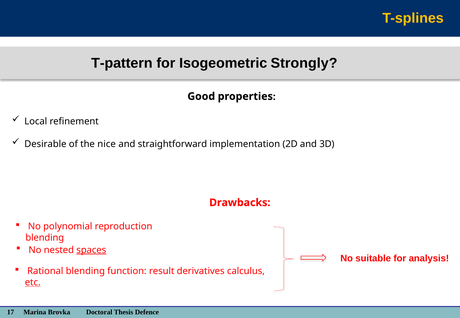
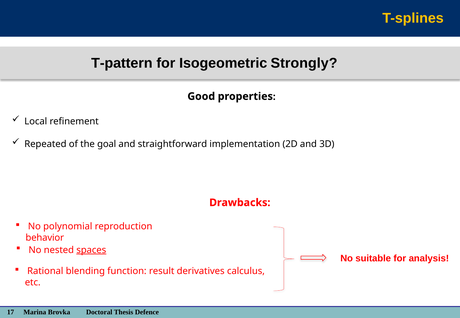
Desirable: Desirable -> Repeated (45, 144)
nice: nice -> goal (107, 144)
blending: blending -> behavior (45, 238)
etc underline: present -> none (33, 283)
